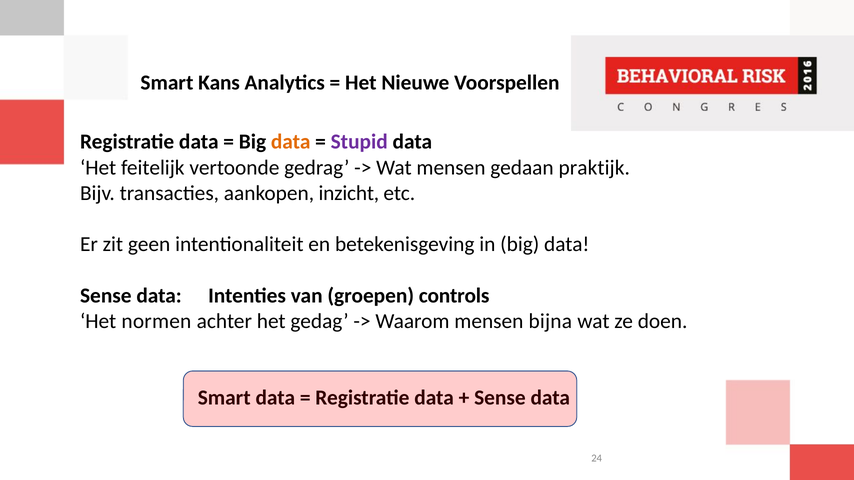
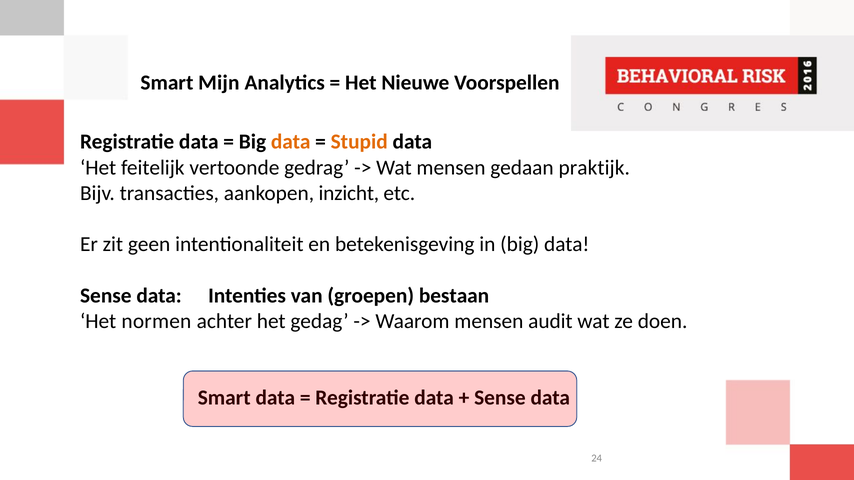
Kans: Kans -> Mijn (219, 83)
Stupid colour: purple -> orange (359, 142)
controls: controls -> bestaan (454, 296)
bijna: bijna -> audit (550, 321)
